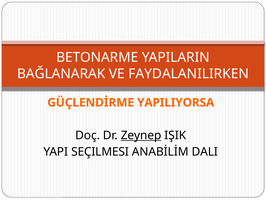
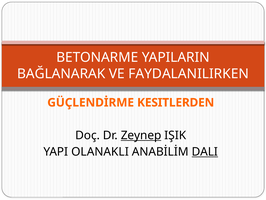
YAPILIYORSA: YAPILIYORSA -> KESITLERDEN (176, 102)
SEÇILMESI: SEÇILMESI -> OLANAKLI (100, 151)
DALI underline: none -> present (205, 151)
